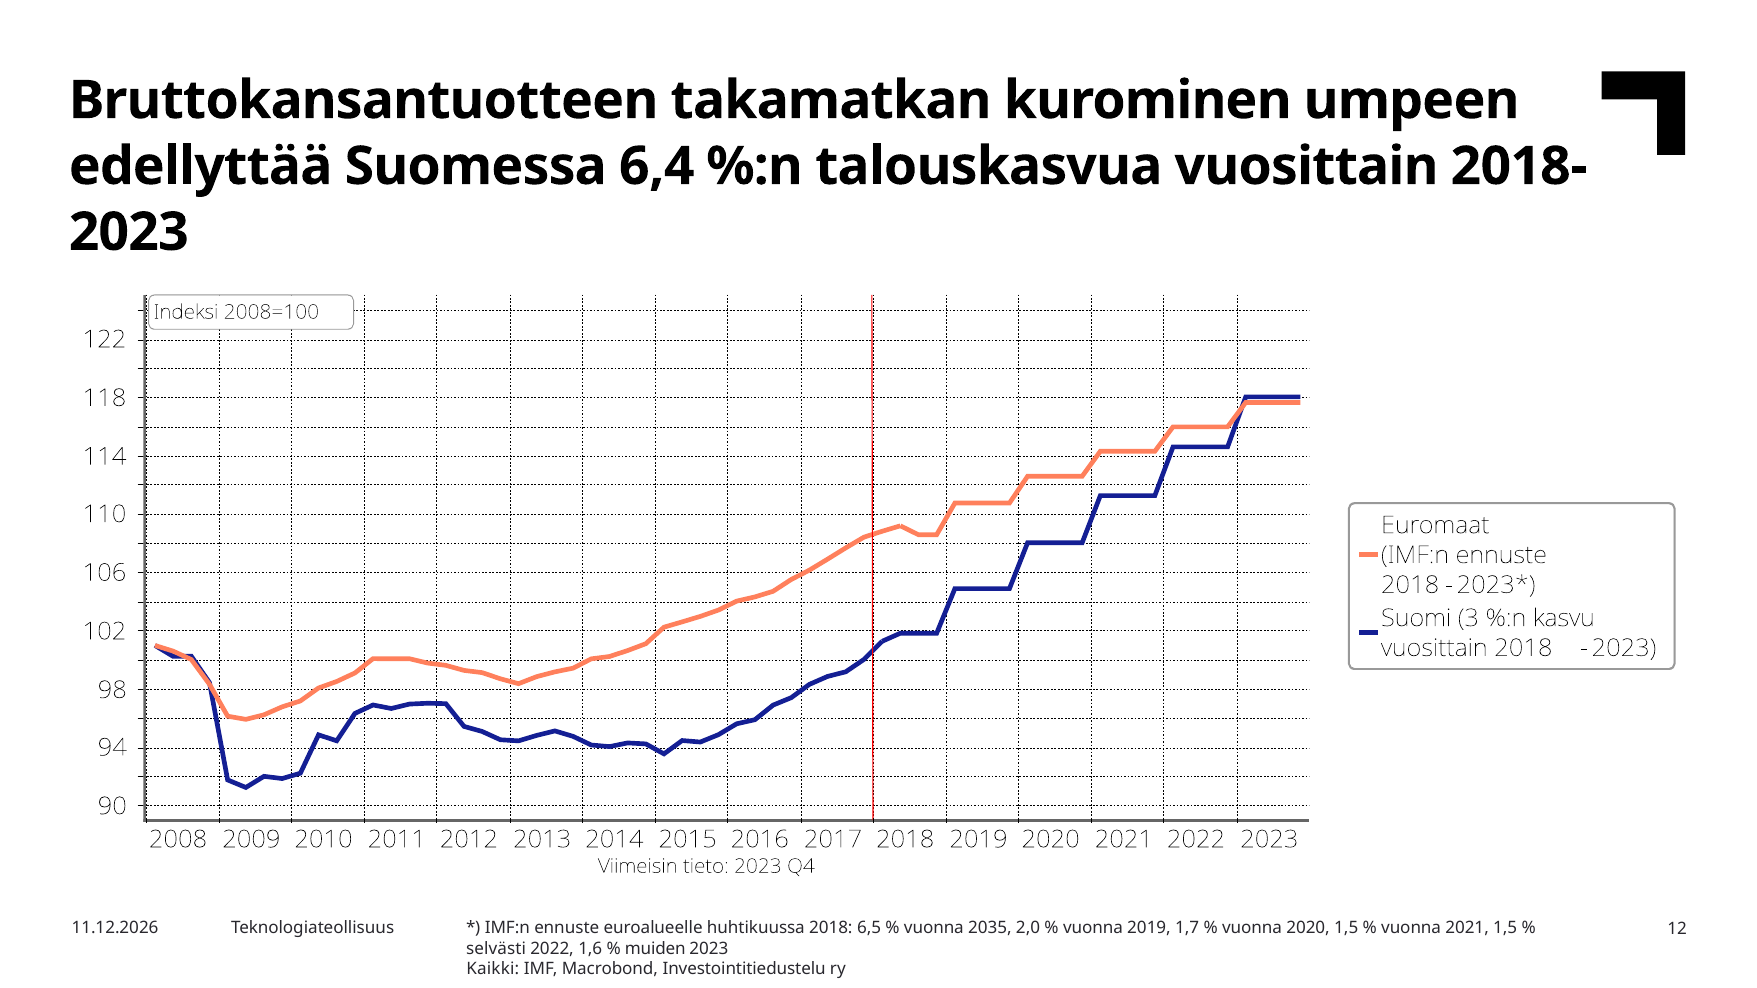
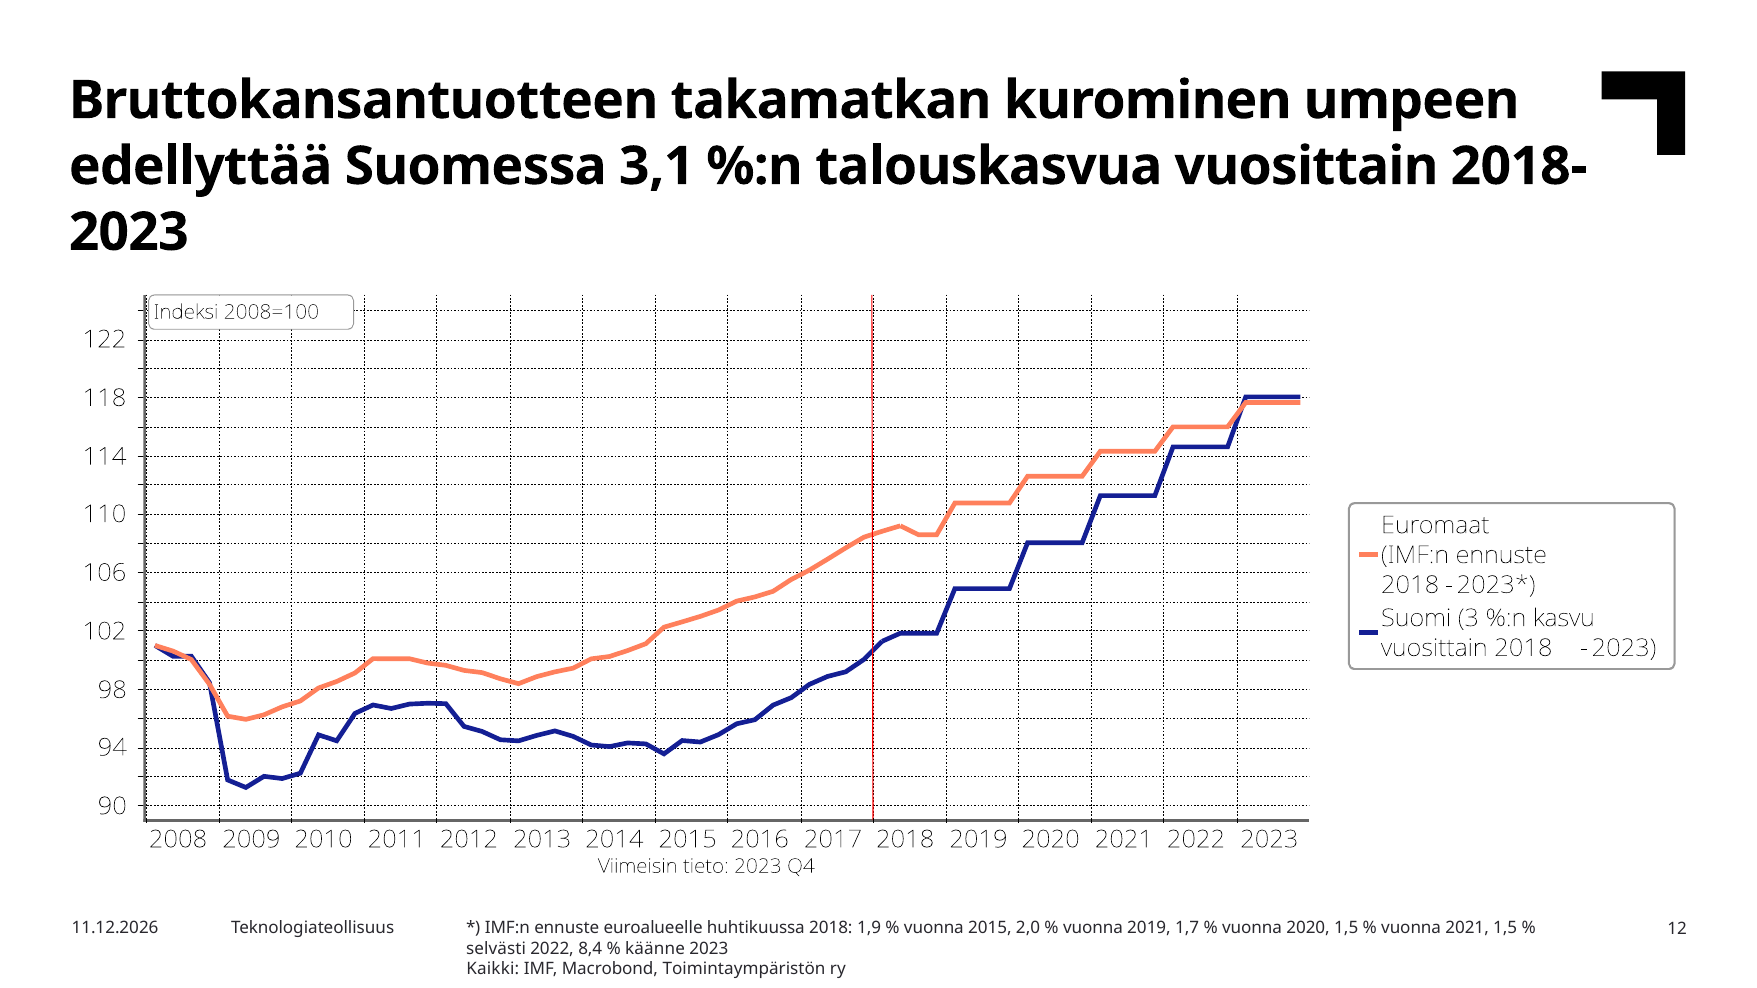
6,4: 6,4 -> 3,1 (657, 166)
6,5: 6,5 -> 1,9 (869, 929)
vuonna 2035: 2035 -> 2015 (990, 929)
1,6: 1,6 -> 8,4 (590, 949)
muiden: muiden -> käänne (655, 949)
Investointitiedustelu: Investointitiedustelu -> Toimintaympäristön (744, 970)
